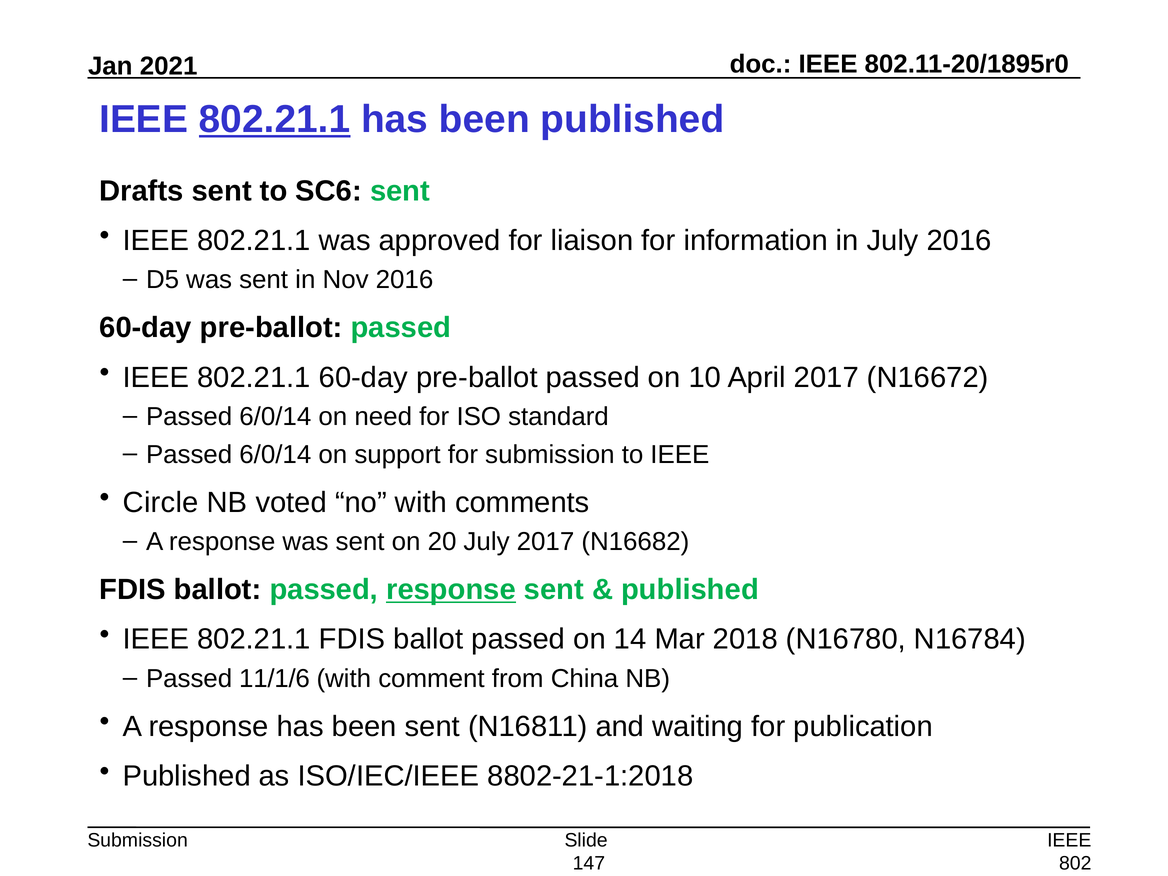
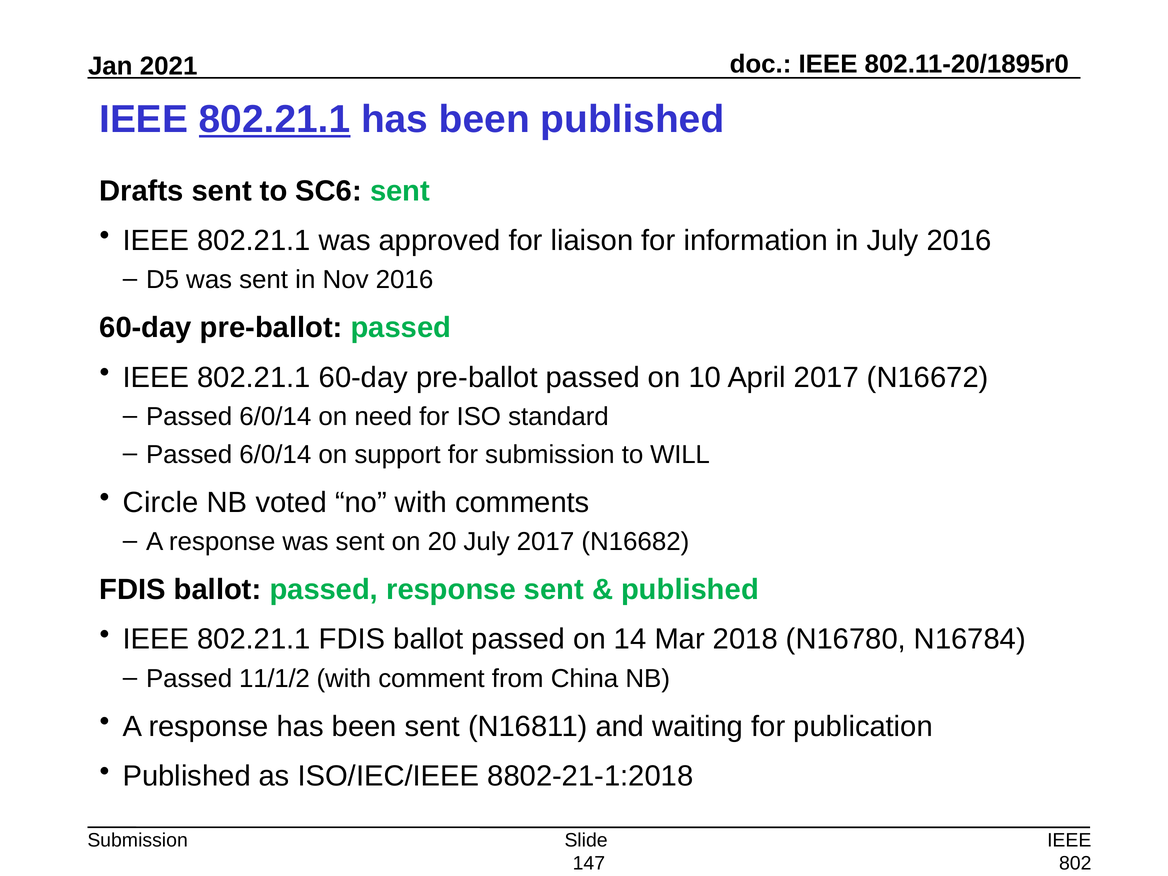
to IEEE: IEEE -> WILL (680, 454)
response underline: present -> none (451, 590)
11/1/6: 11/1/6 -> 11/1/2 (274, 679)
